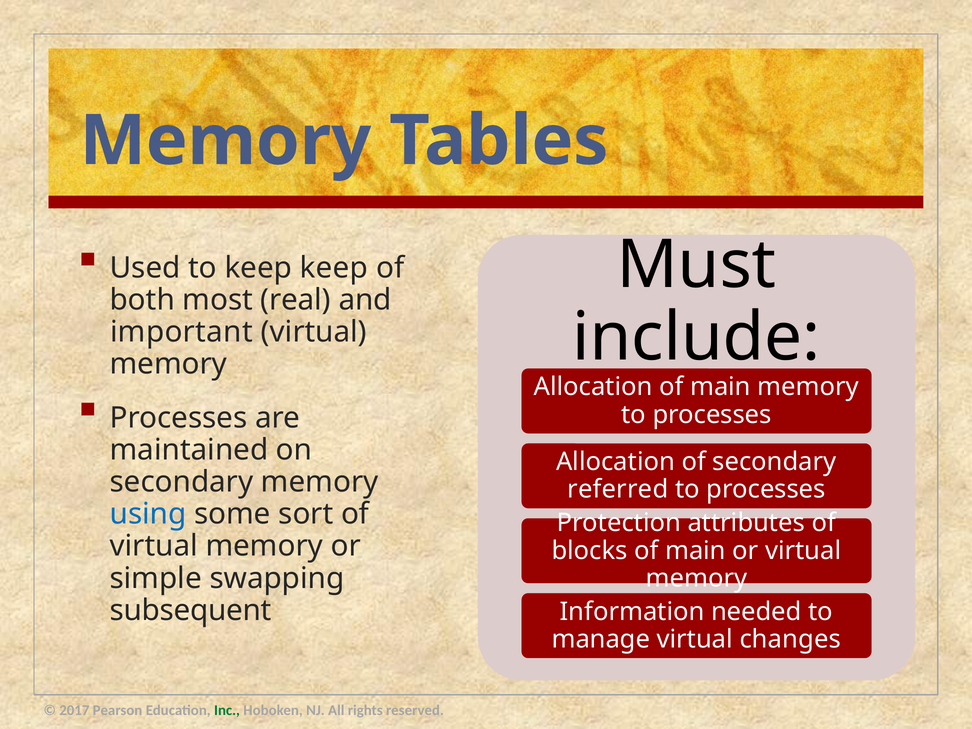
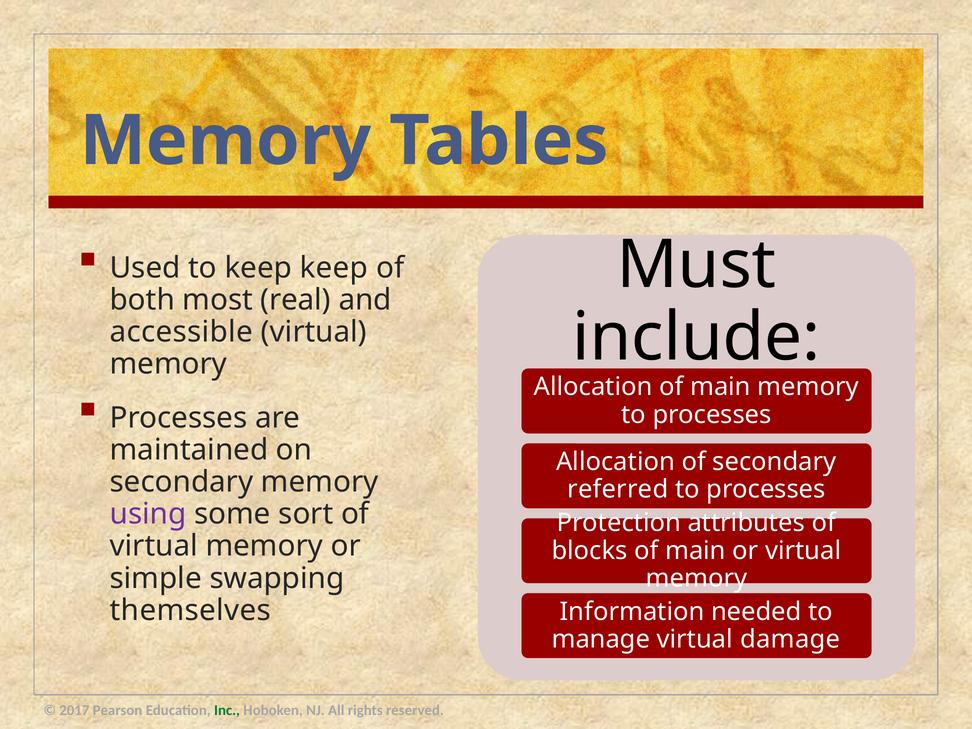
important: important -> accessible (181, 332)
using colour: blue -> purple (148, 514)
subsequent: subsequent -> themselves (190, 610)
changes: changes -> damage (790, 639)
